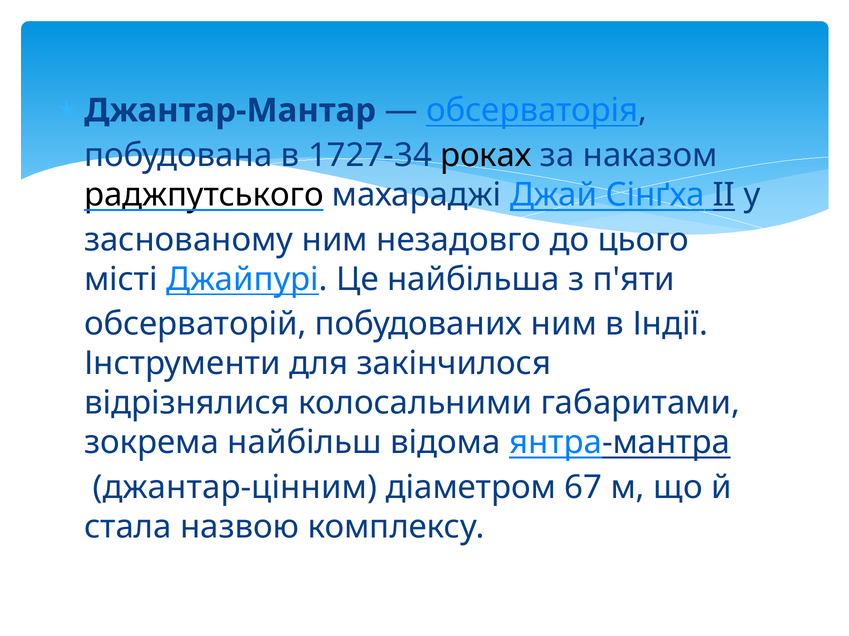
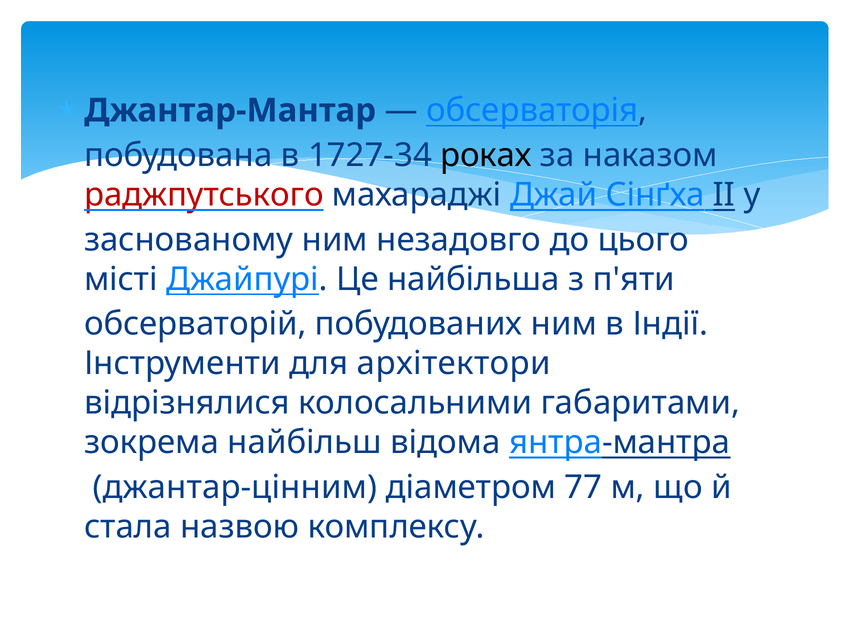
раджпутського colour: black -> red (204, 195)
закінчилося: закінчилося -> архітектори (454, 364)
67: 67 -> 77 (583, 488)
